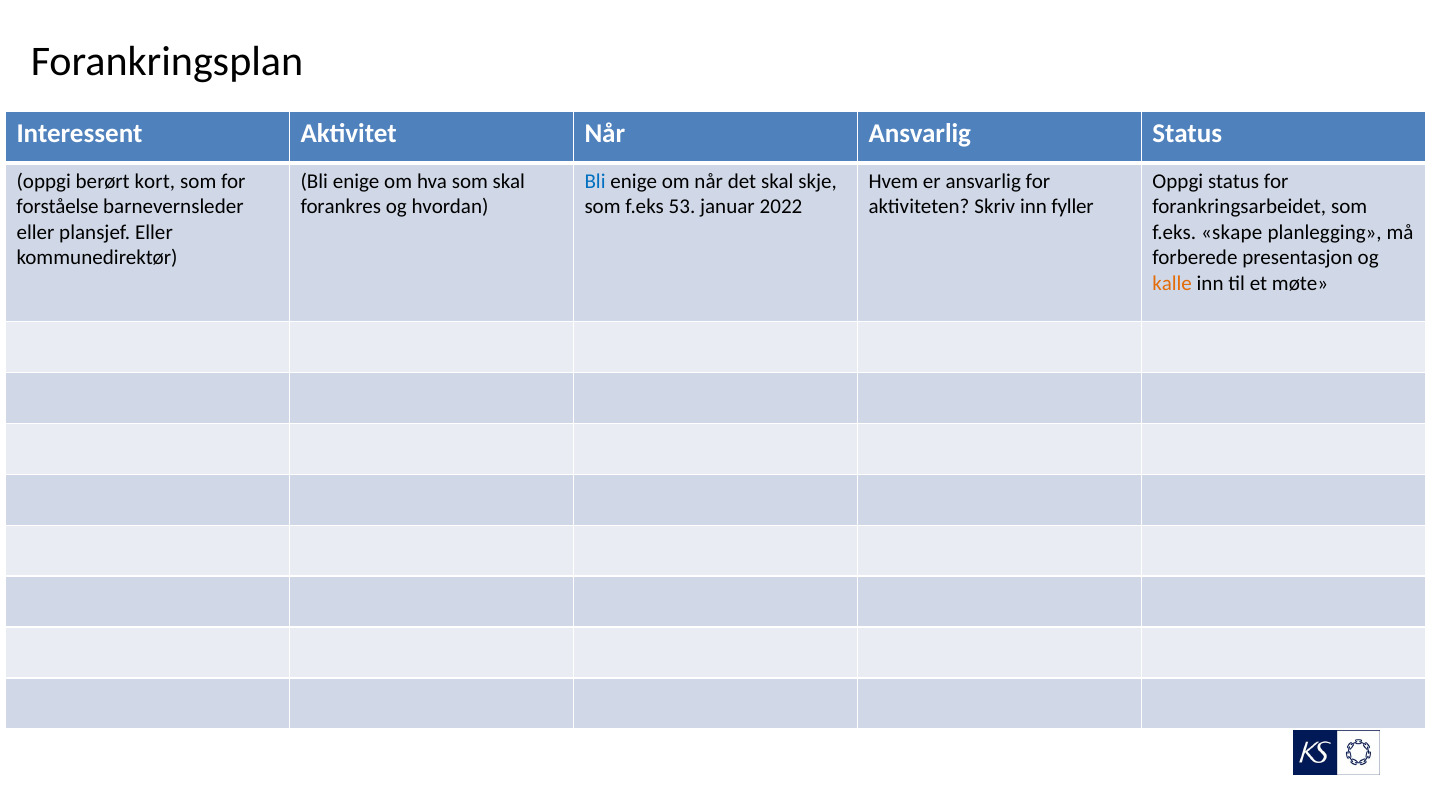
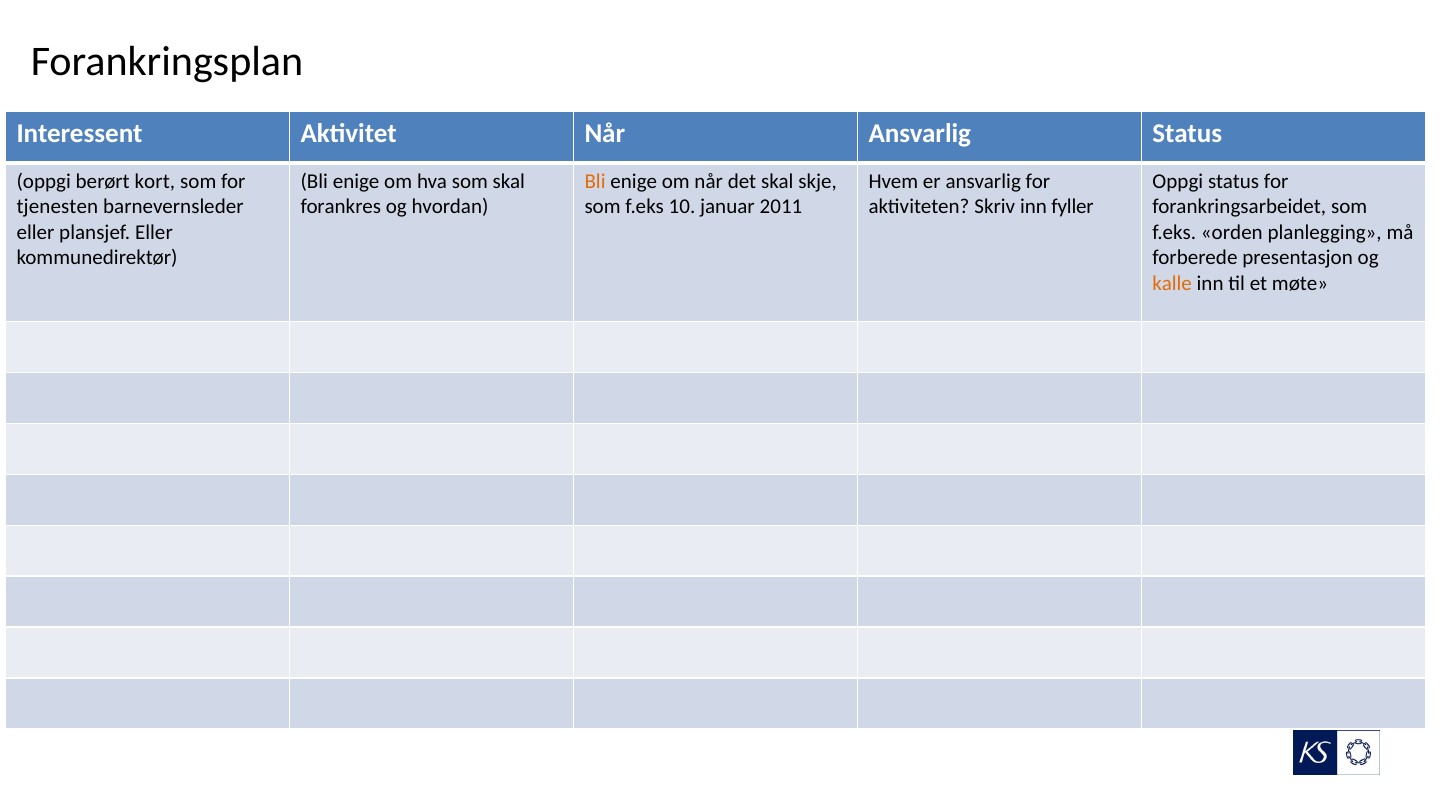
Bli colour: blue -> orange (595, 181)
forståelse: forståelse -> tjenesten (57, 207)
53: 53 -> 10 (682, 207)
2022: 2022 -> 2011 (781, 207)
skape: skape -> orden (1232, 232)
